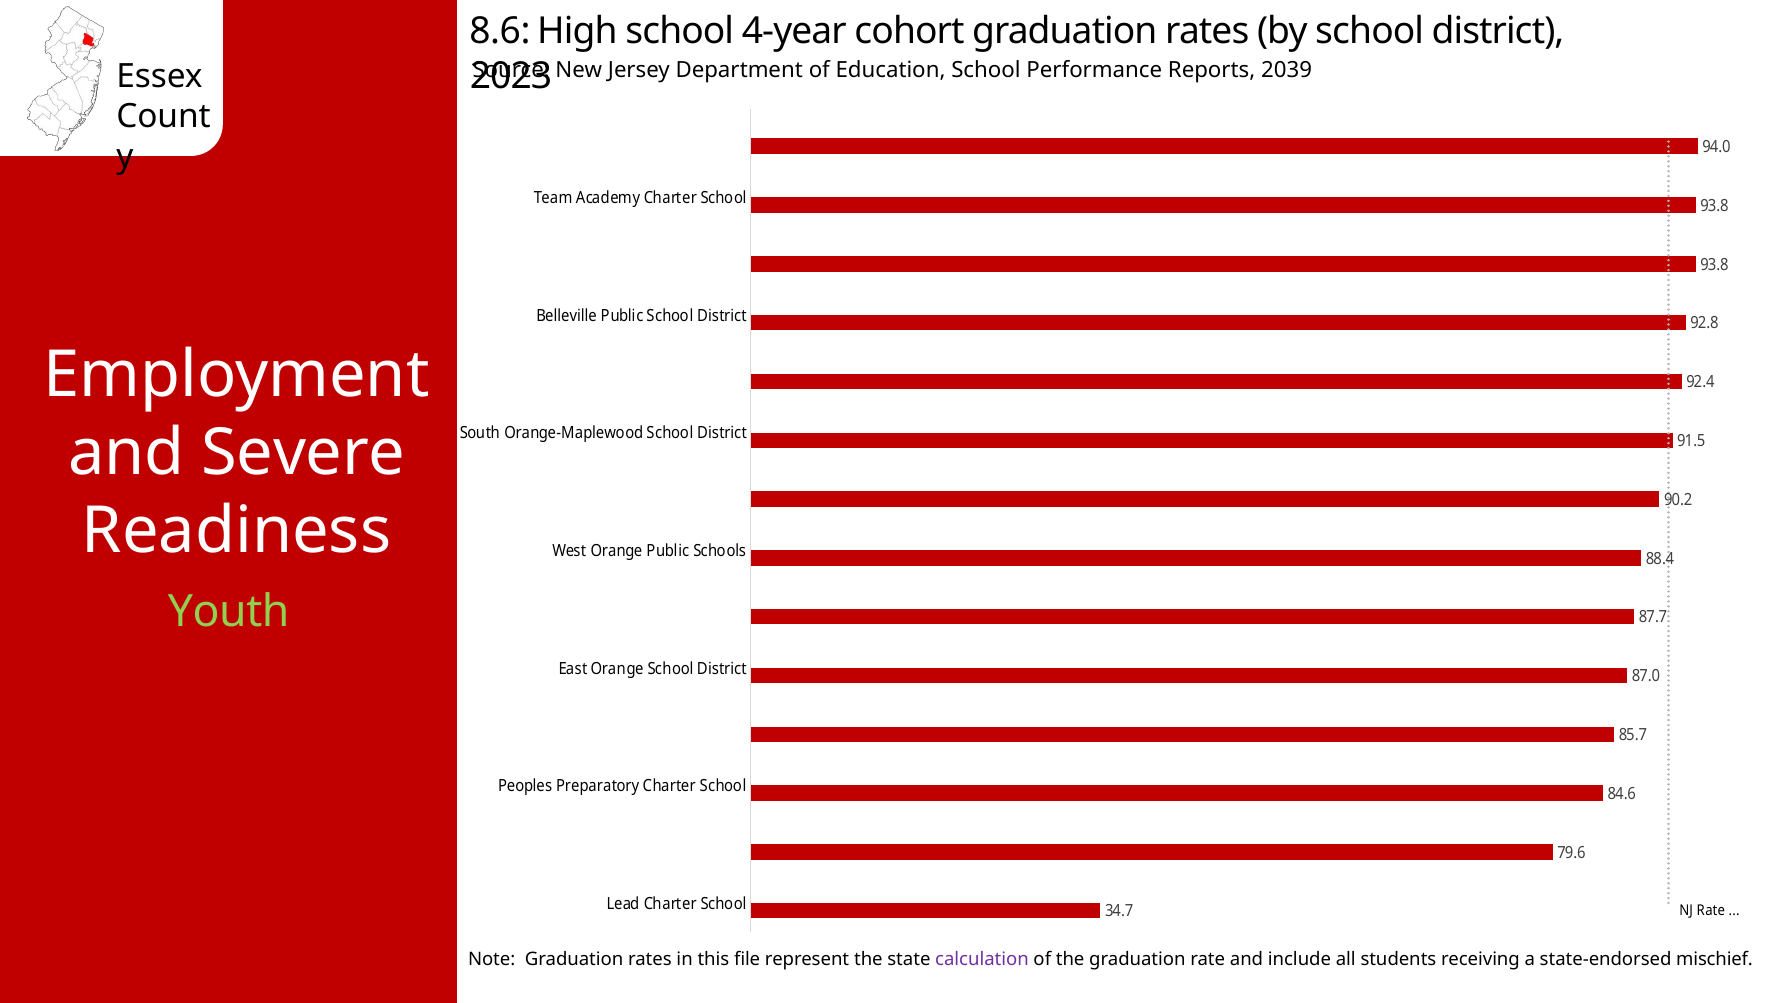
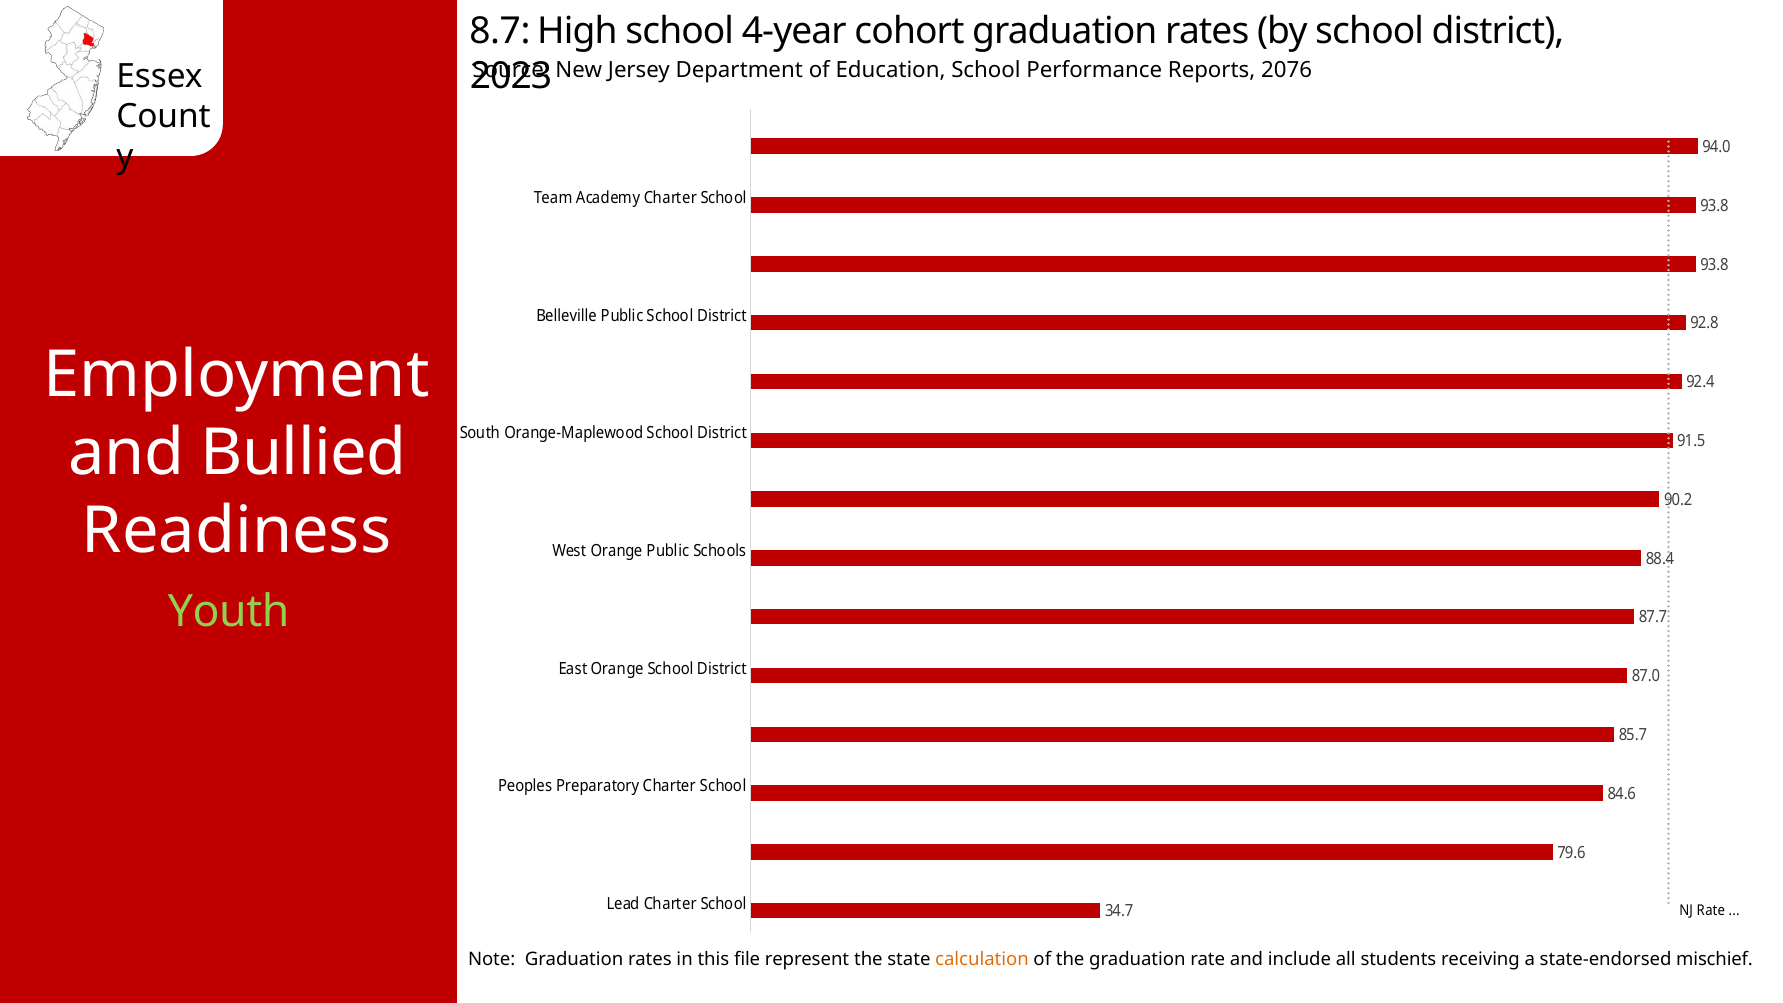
8.6: 8.6 -> 8.7 (500, 31)
2039: 2039 -> 2076 (1287, 71)
Severe: Severe -> Bullied (304, 453)
calculation colour: purple -> orange (982, 959)
